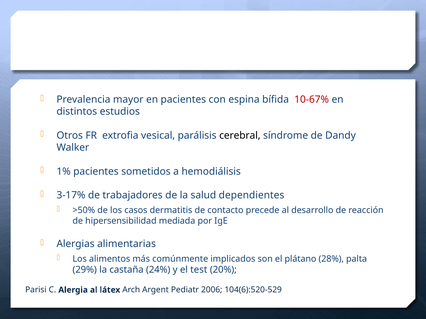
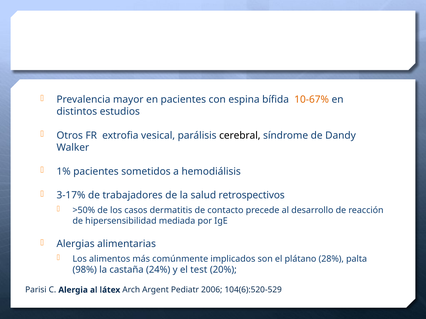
10-67% colour: red -> orange (312, 100)
dependientes: dependientes -> retrospectivos (252, 196)
29%: 29% -> 98% (85, 270)
